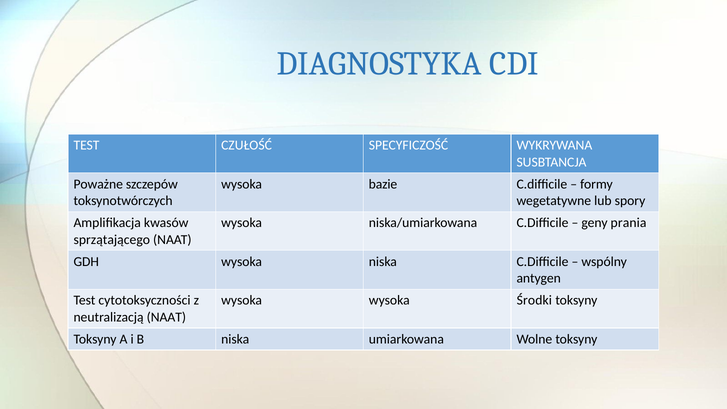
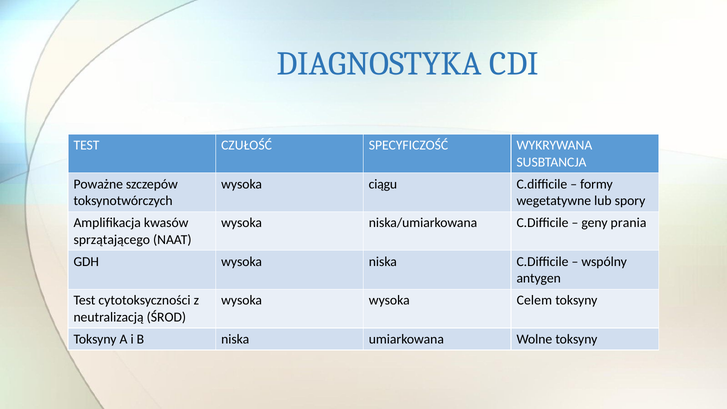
bazie: bazie -> ciągu (383, 184)
Środki: Środki -> Celem (534, 300)
neutralizacją NAAT: NAAT -> ŚROD (166, 317)
